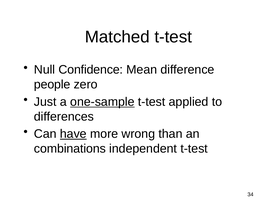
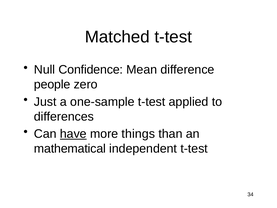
one-sample underline: present -> none (102, 102)
wrong: wrong -> things (138, 134)
combinations: combinations -> mathematical (70, 148)
